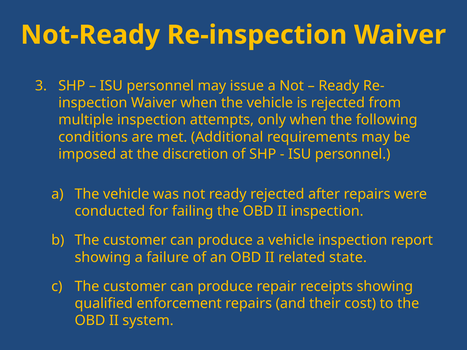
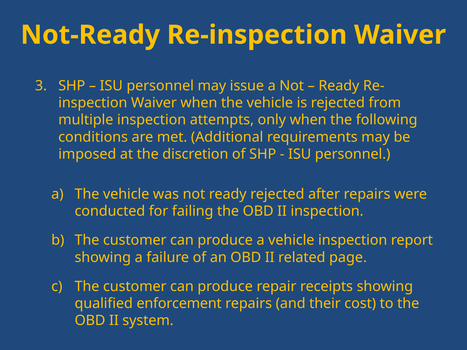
state: state -> page (348, 258)
